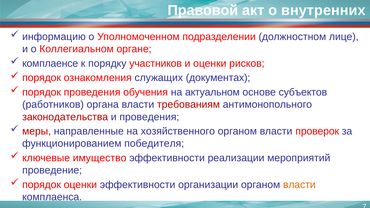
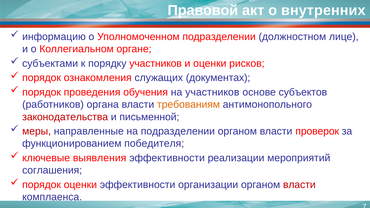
комплаенсе: комплаенсе -> субъектами (50, 63)
на актуальном: актуальном -> участников (212, 92)
требованиям colour: red -> orange (189, 105)
и проведения: проведения -> письменной (149, 117)
на хозяйственного: хозяйственного -> подразделении (178, 131)
имущество: имущество -> выявления (100, 158)
проведение: проведение -> соглашения (52, 170)
власти colour: orange -> red (299, 185)
